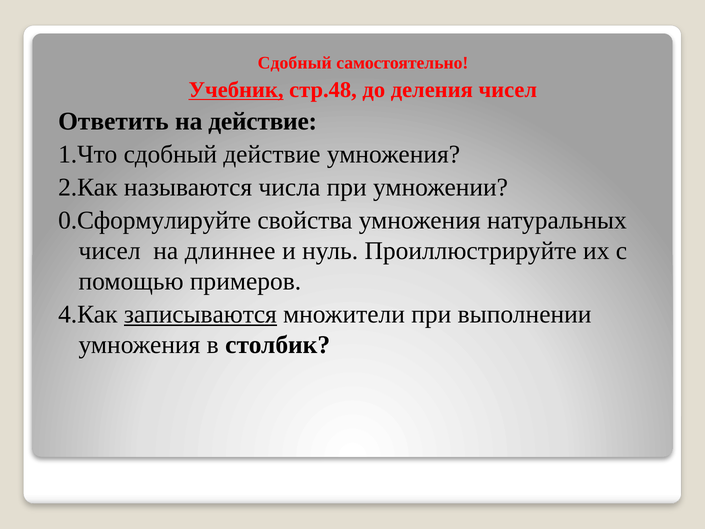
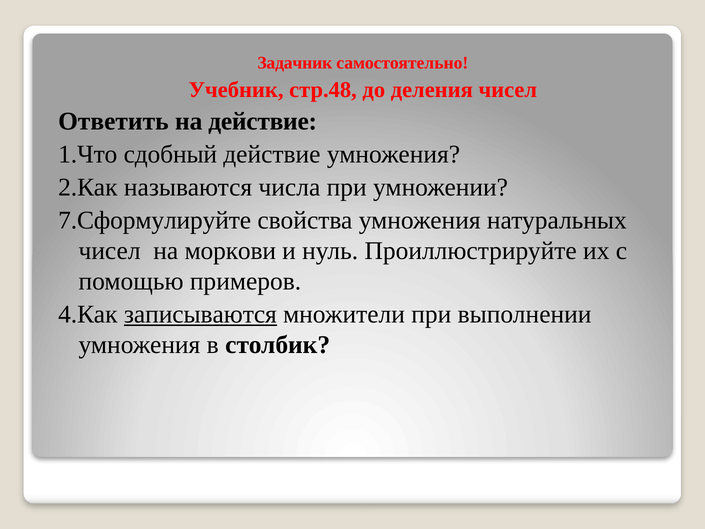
Сдобный: Сдобный -> Задачник (295, 63)
Учебник underline: present -> none (236, 90)
0.Сформулируйте: 0.Сформулируйте -> 7.Сформулируйте (155, 220)
длиннее: длиннее -> моркови (230, 251)
